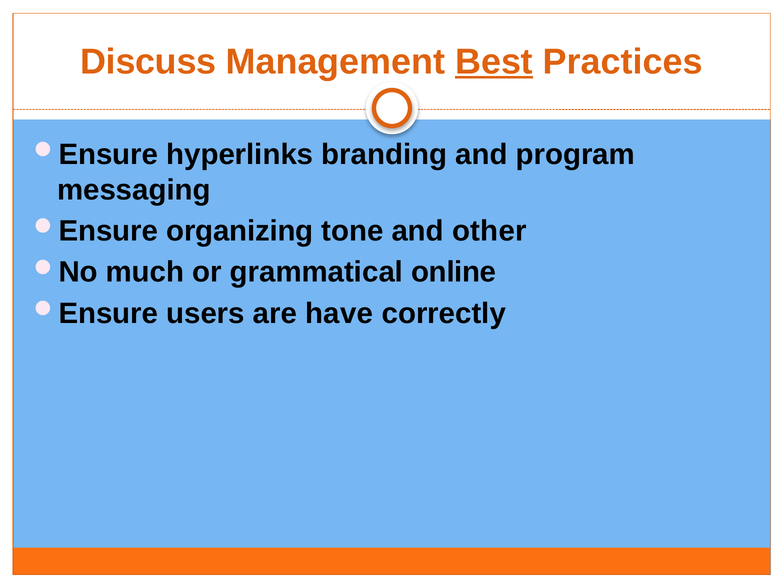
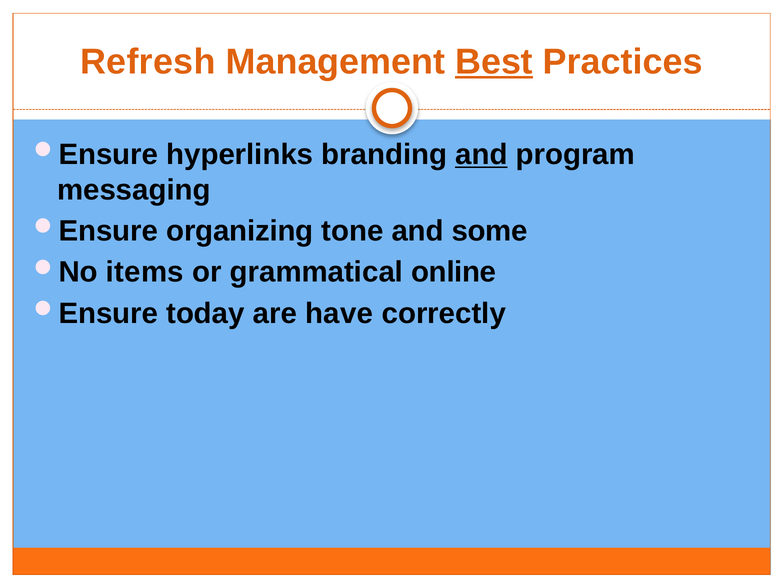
Discuss: Discuss -> Refresh (148, 62)
and underline: none -> present (481, 155)
other: other -> some (490, 231)
much: much -> items (145, 272)
users: users -> today (205, 313)
